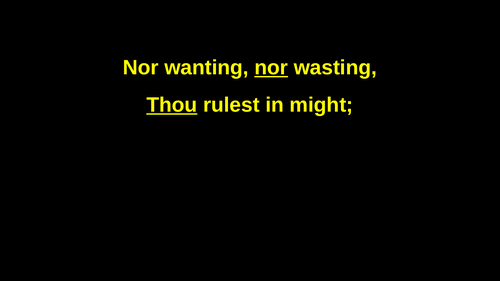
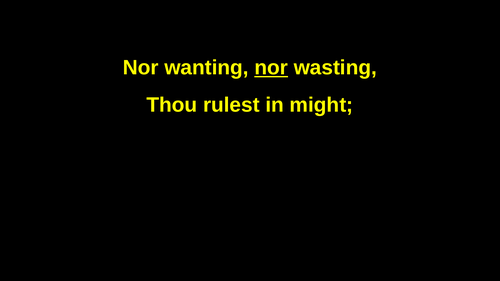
Thou underline: present -> none (172, 105)
